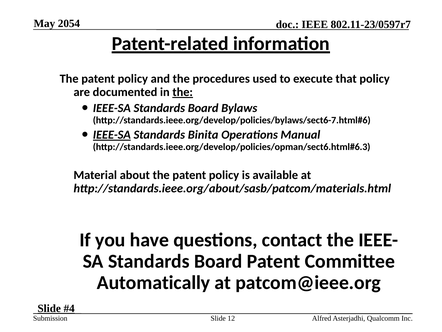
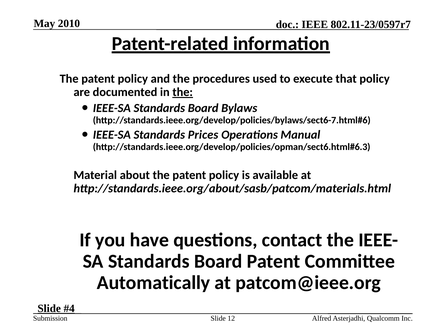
2054: 2054 -> 2010 (69, 23)
IEEE-SA underline: present -> none (112, 135)
Binita: Binita -> Prices (203, 135)
